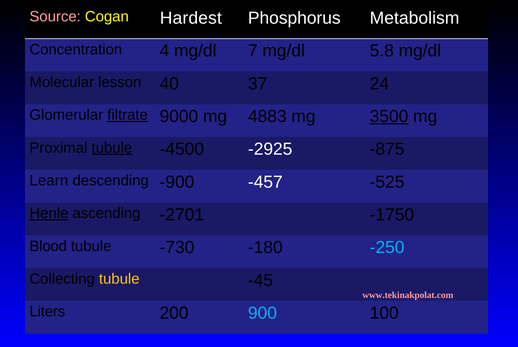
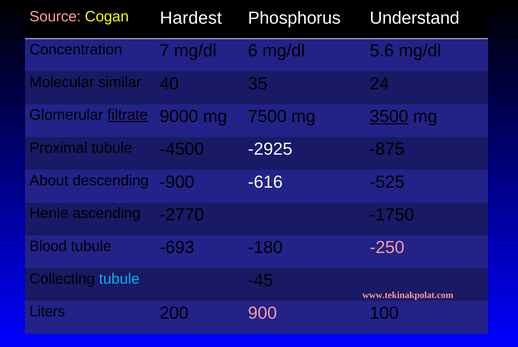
Metabolism: Metabolism -> Understand (415, 18)
4: 4 -> 7 (164, 51)
7: 7 -> 6 (253, 51)
5.8: 5.8 -> 5.6 (382, 51)
lesson: lesson -> similar (120, 82)
37: 37 -> 35 (258, 84)
4883: 4883 -> 7500 (267, 116)
tubule underline: present -> none (112, 148)
Learn: Learn -> About (49, 180)
-457: -457 -> -616 (265, 182)
Henle underline: present -> none (49, 213)
-2701: -2701 -> -2770 (182, 214)
-730: -730 -> -693 (177, 247)
-250 colour: light blue -> pink (387, 247)
tubule colour: yellow -> light blue (119, 279)
900 colour: light blue -> pink (262, 313)
